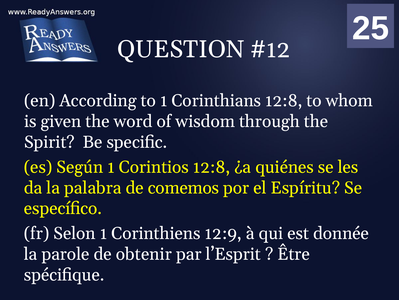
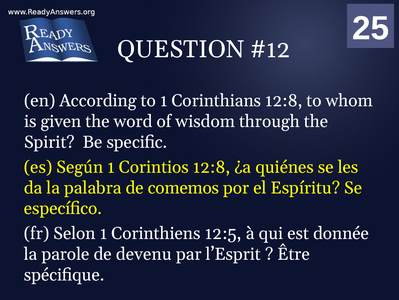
12:9: 12:9 -> 12:5 (223, 233)
obtenir: obtenir -> devenu (144, 254)
